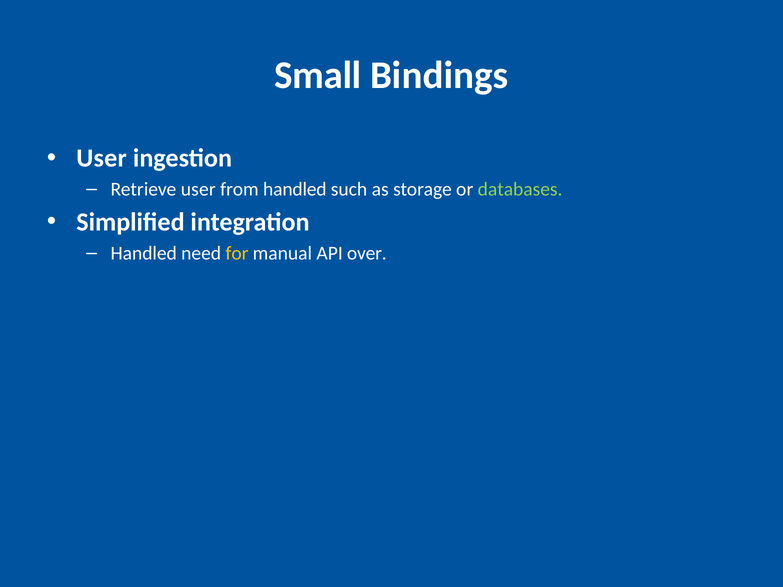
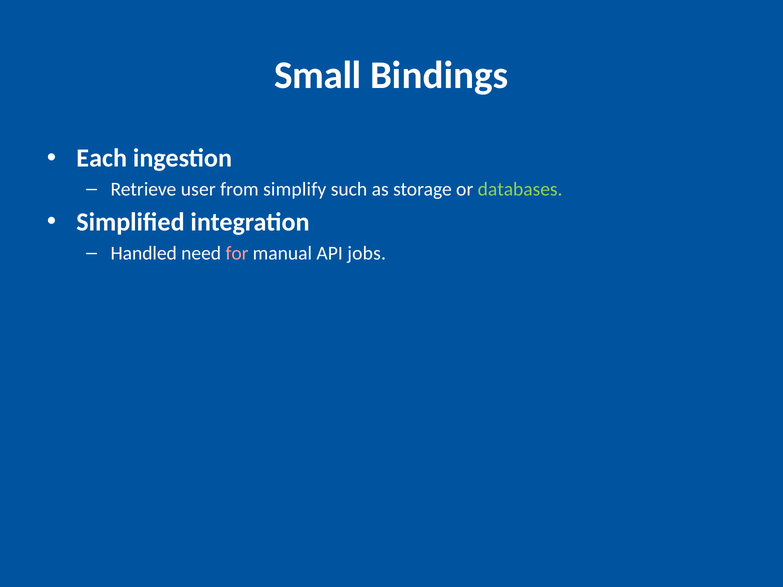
User: User -> Each (102, 158)
from handled: handled -> simplify (295, 189)
for colour: yellow -> pink (237, 253)
over: over -> jobs (367, 253)
